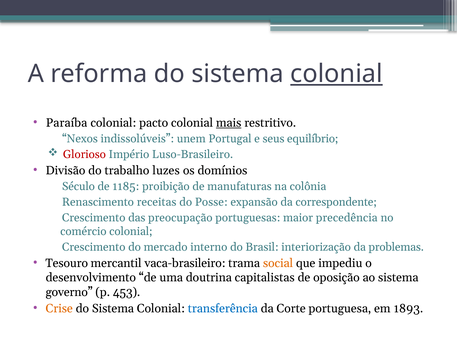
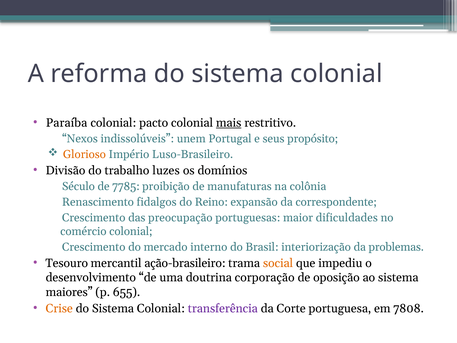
colonial underline: present -> none (336, 74)
equilíbrio: equilíbrio -> propósito (313, 139)
Glorioso colour: red -> orange (84, 154)
1185: 1185 -> 7785 (126, 186)
receitas: receitas -> fidalgos (157, 202)
Posse: Posse -> Reino (211, 202)
precedência: precedência -> dificuldades (347, 218)
vaca-brasileiro: vaca-brasileiro -> ação-brasileiro (185, 263)
capitalistas: capitalistas -> corporação (265, 277)
governo: governo -> maiores (69, 292)
453: 453 -> 655 (127, 292)
transferência colour: blue -> purple (223, 308)
1893: 1893 -> 7808 (409, 308)
